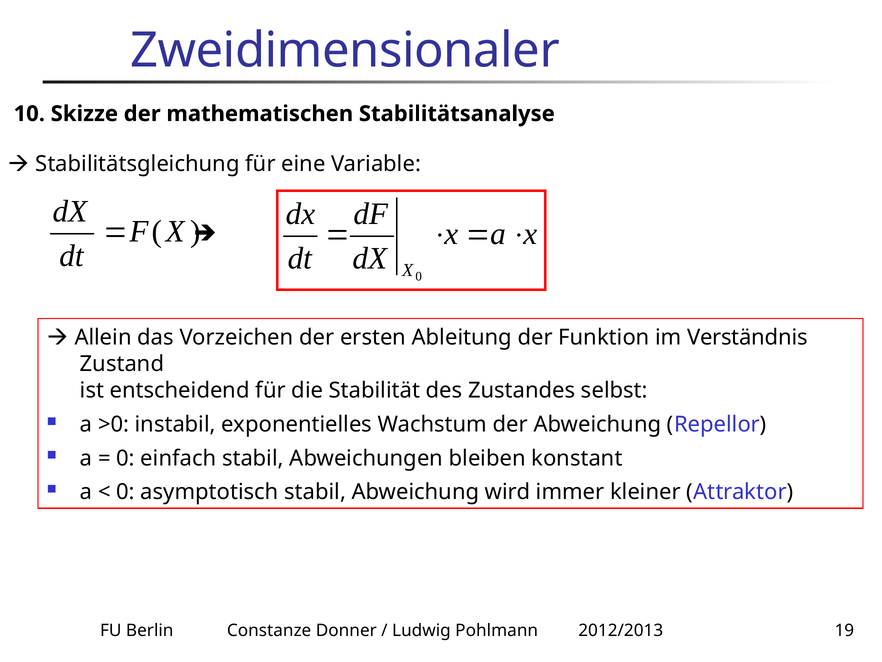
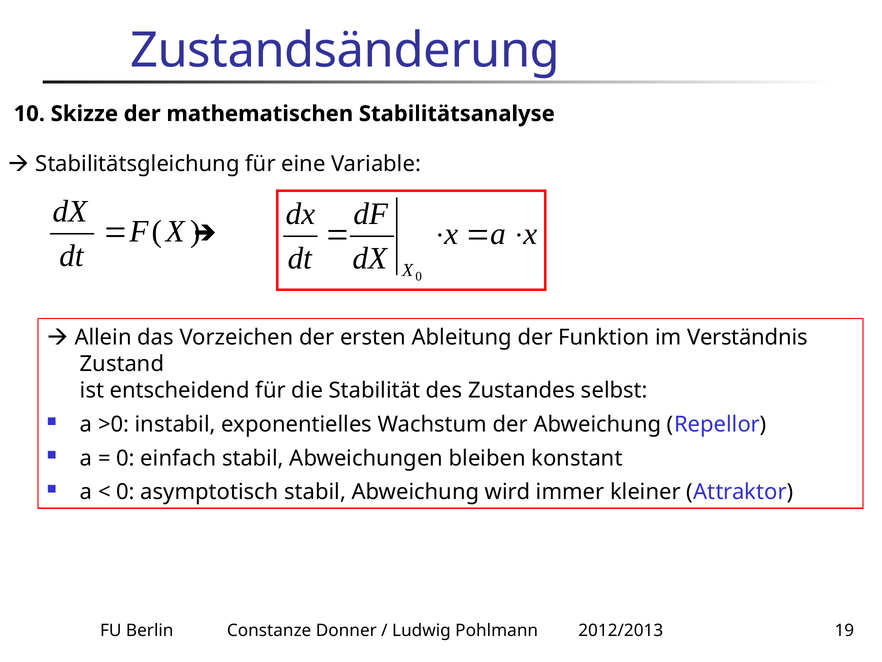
Zweidimensionaler: Zweidimensionaler -> Zustandsänderung (345, 50)
